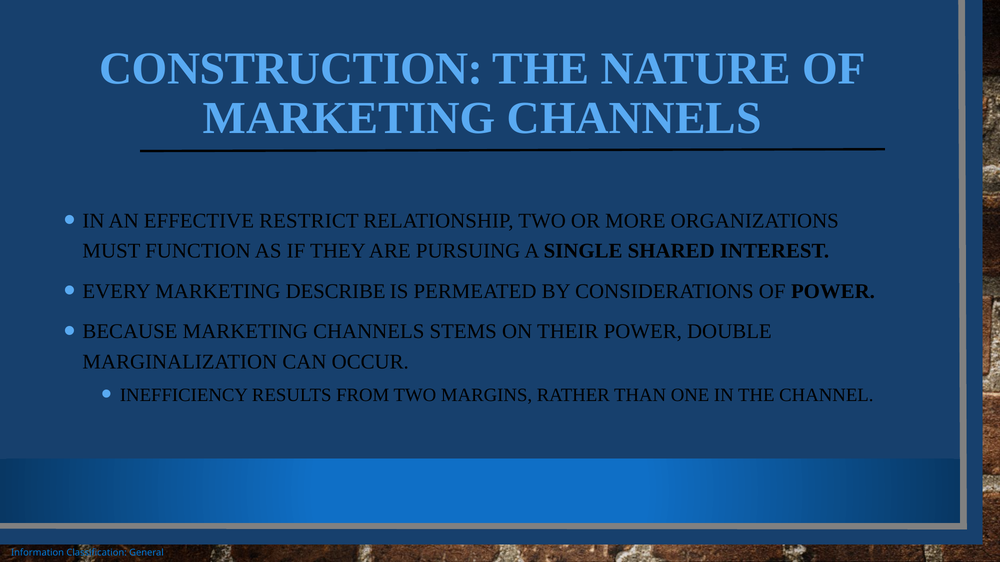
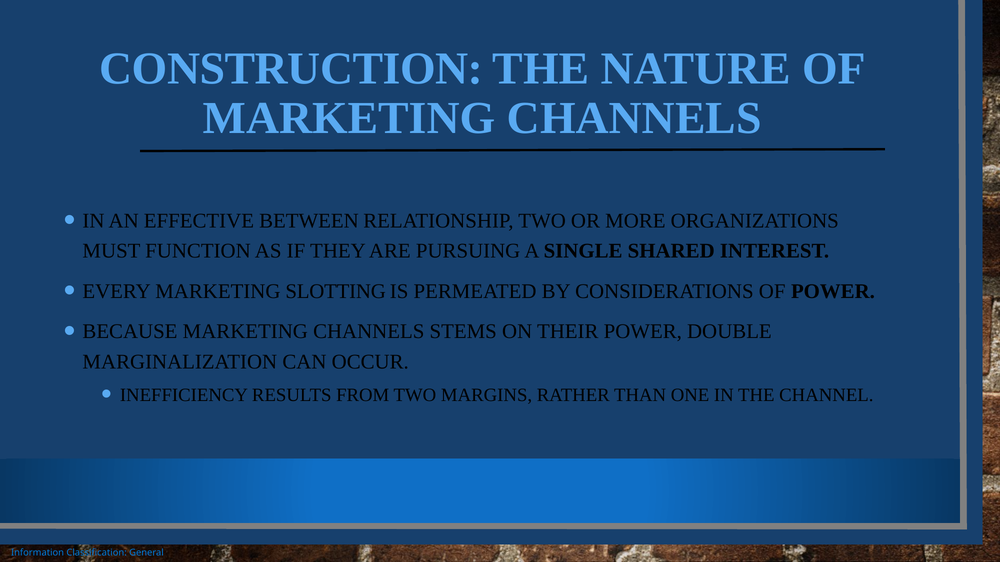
RESTRICT: RESTRICT -> BETWEEN (309, 221)
DESCRIBE: DESCRIBE -> SLOTTING (336, 291)
